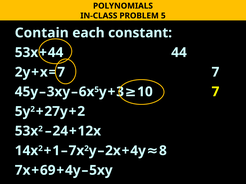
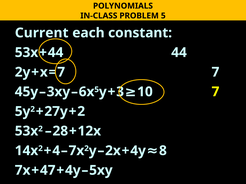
Contain: Contain -> Current (42, 33)
24: 24 -> 28 (60, 131)
1: 1 -> 4 (56, 151)
69: 69 -> 47 (48, 171)
